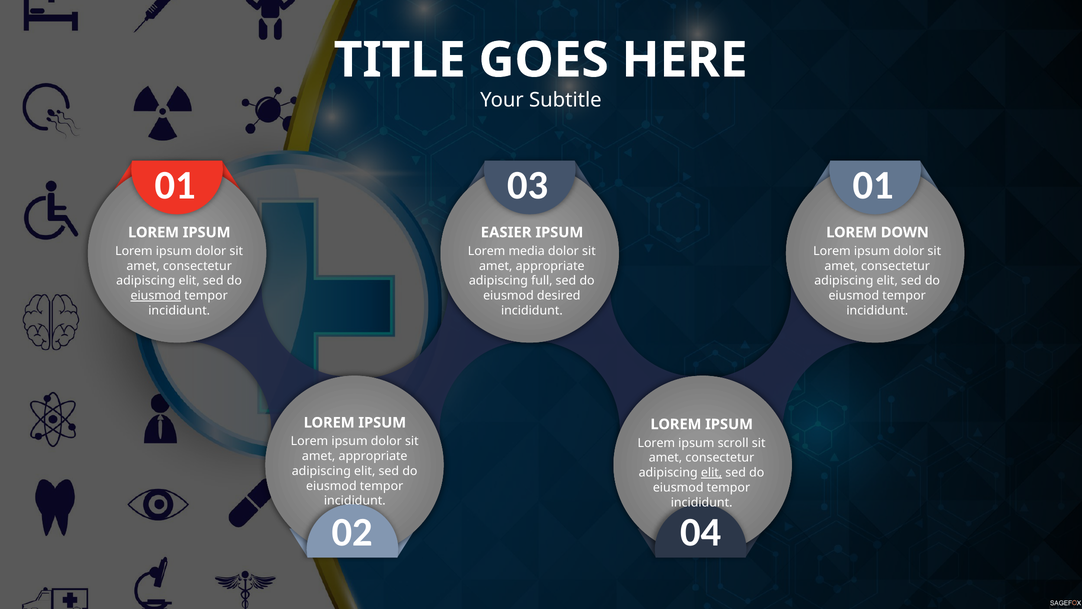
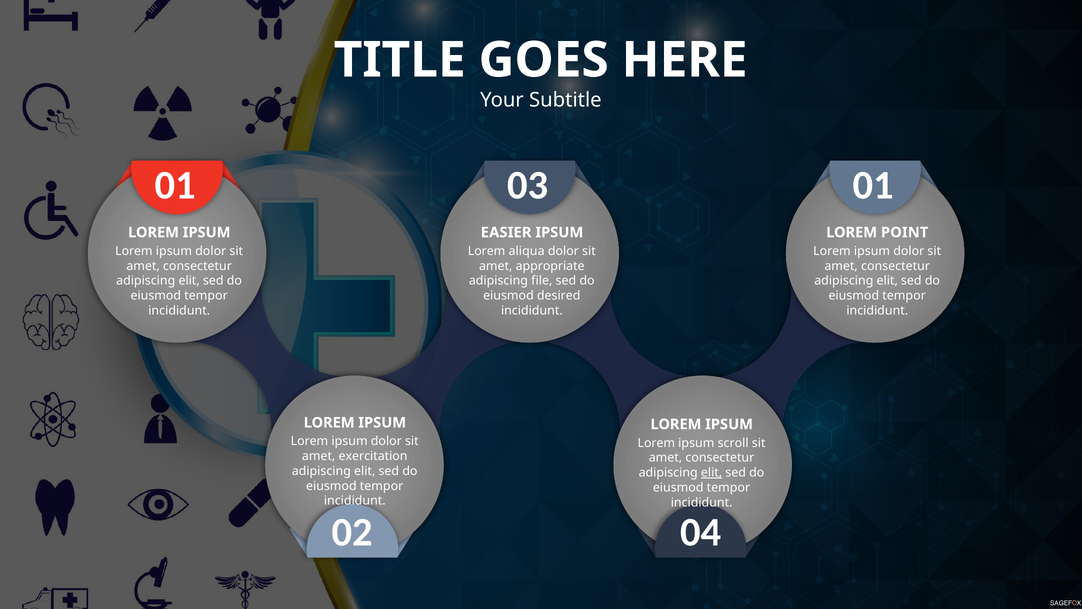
DOWN: DOWN -> POINT (905, 232)
media: media -> aliqua (527, 251)
full: full -> file (542, 281)
eiusmod underline: present -> none (156, 296)
appropriate: appropriate -> exercitation (373, 456)
